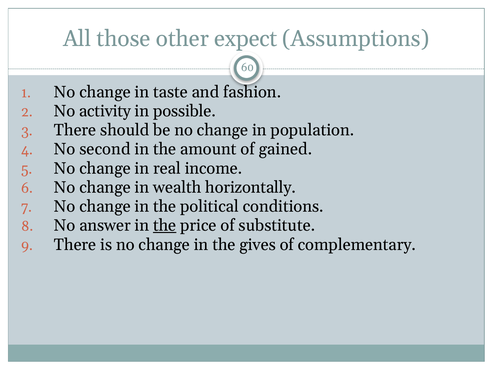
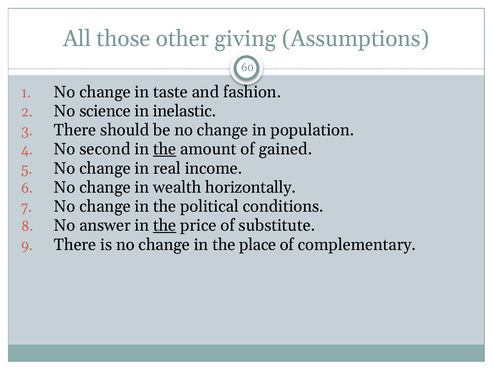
expect: expect -> giving (245, 39)
activity: activity -> science (105, 111)
possible: possible -> inelastic (184, 111)
the underline: none -> present (165, 149)
gives: gives -> place (258, 244)
